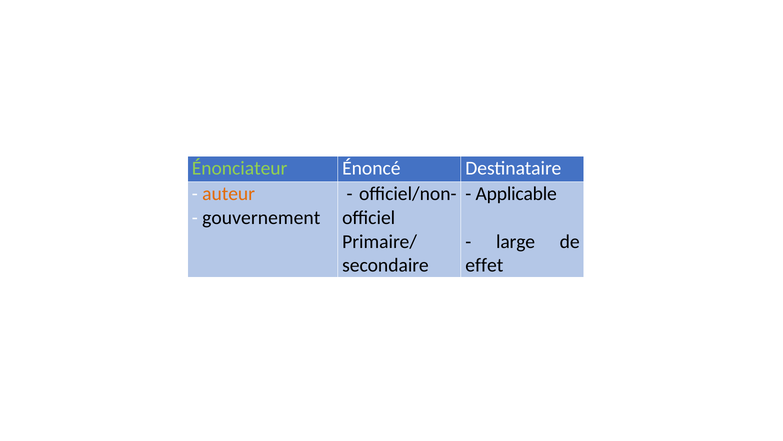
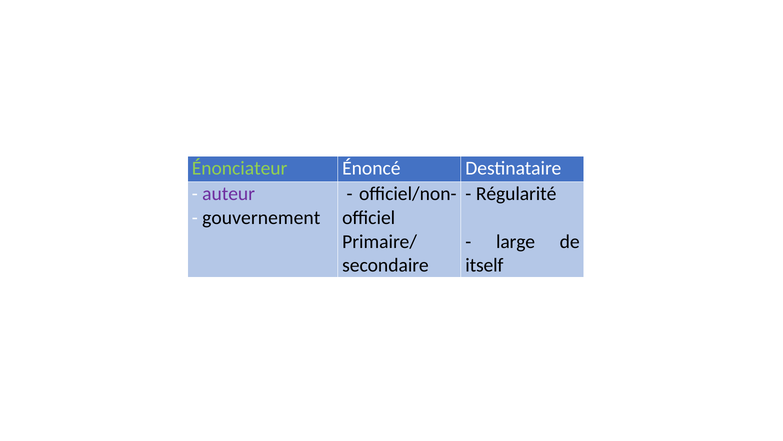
auteur colour: orange -> purple (229, 194)
Applicable: Applicable -> Régularité (516, 194)
effet: effet -> itself (484, 265)
